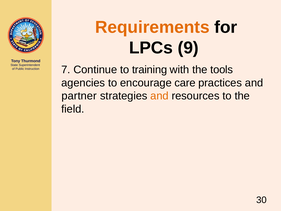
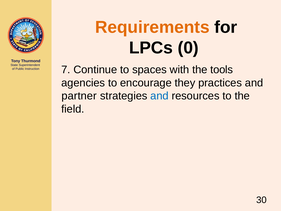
9: 9 -> 0 (188, 48)
training: training -> spaces (150, 70)
care: care -> they (185, 83)
and colour: orange -> blue (159, 96)
